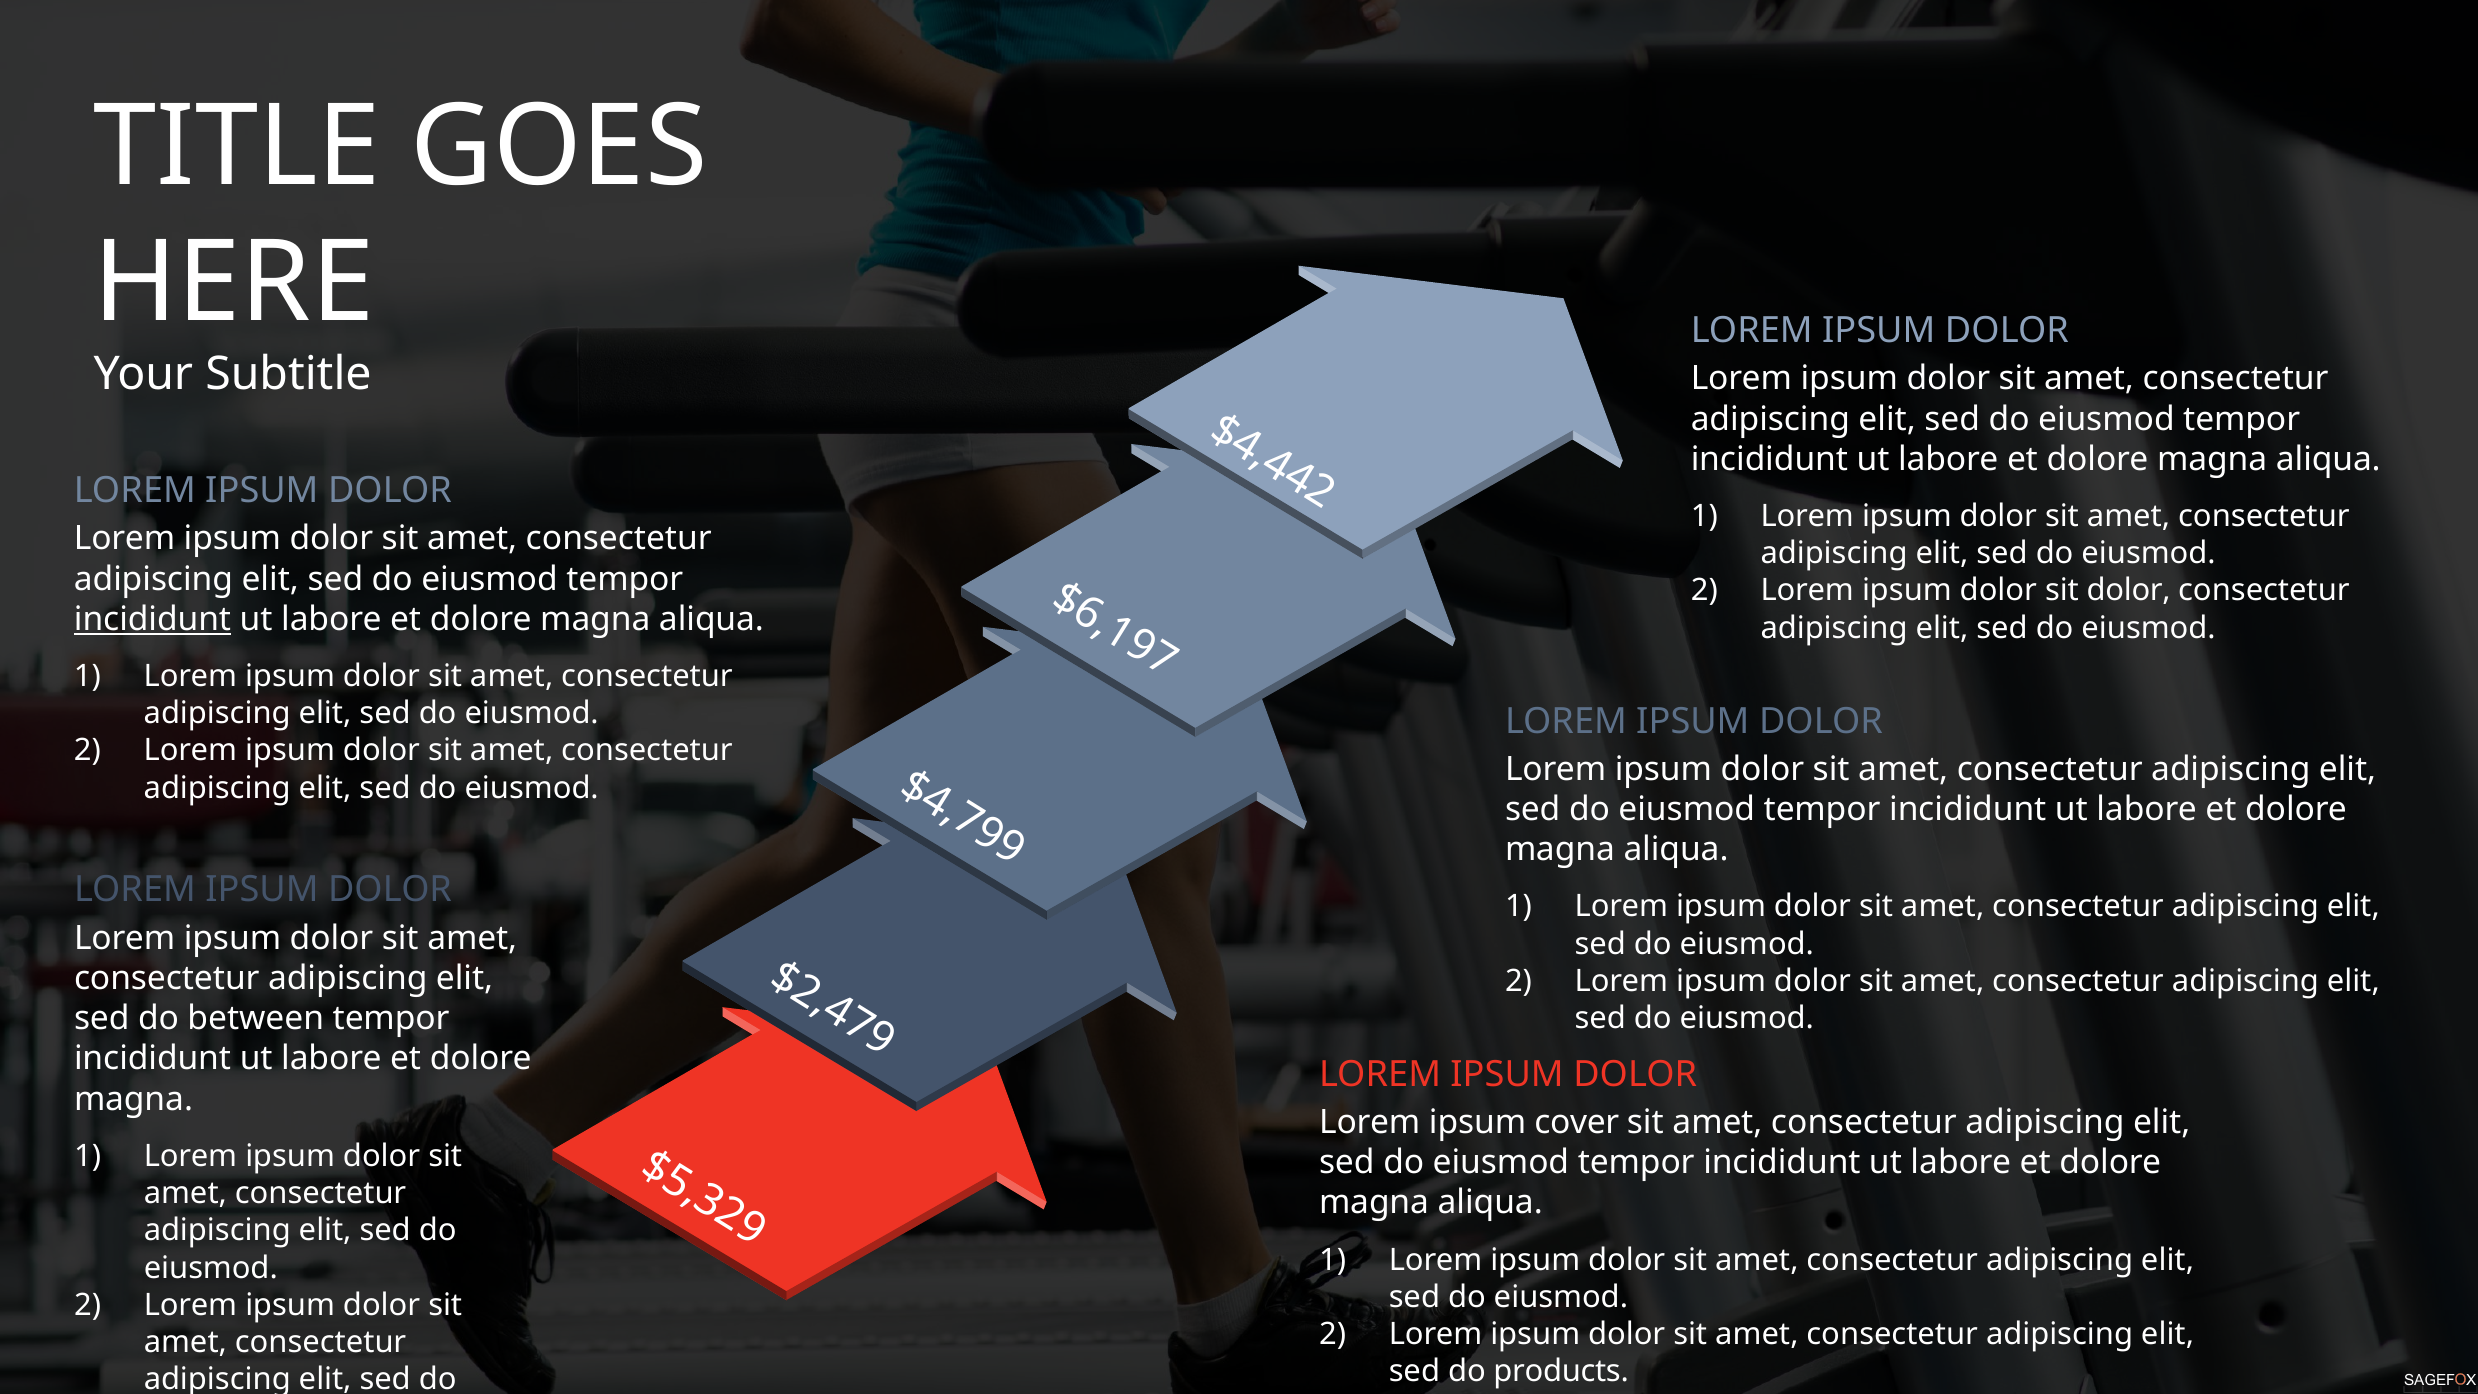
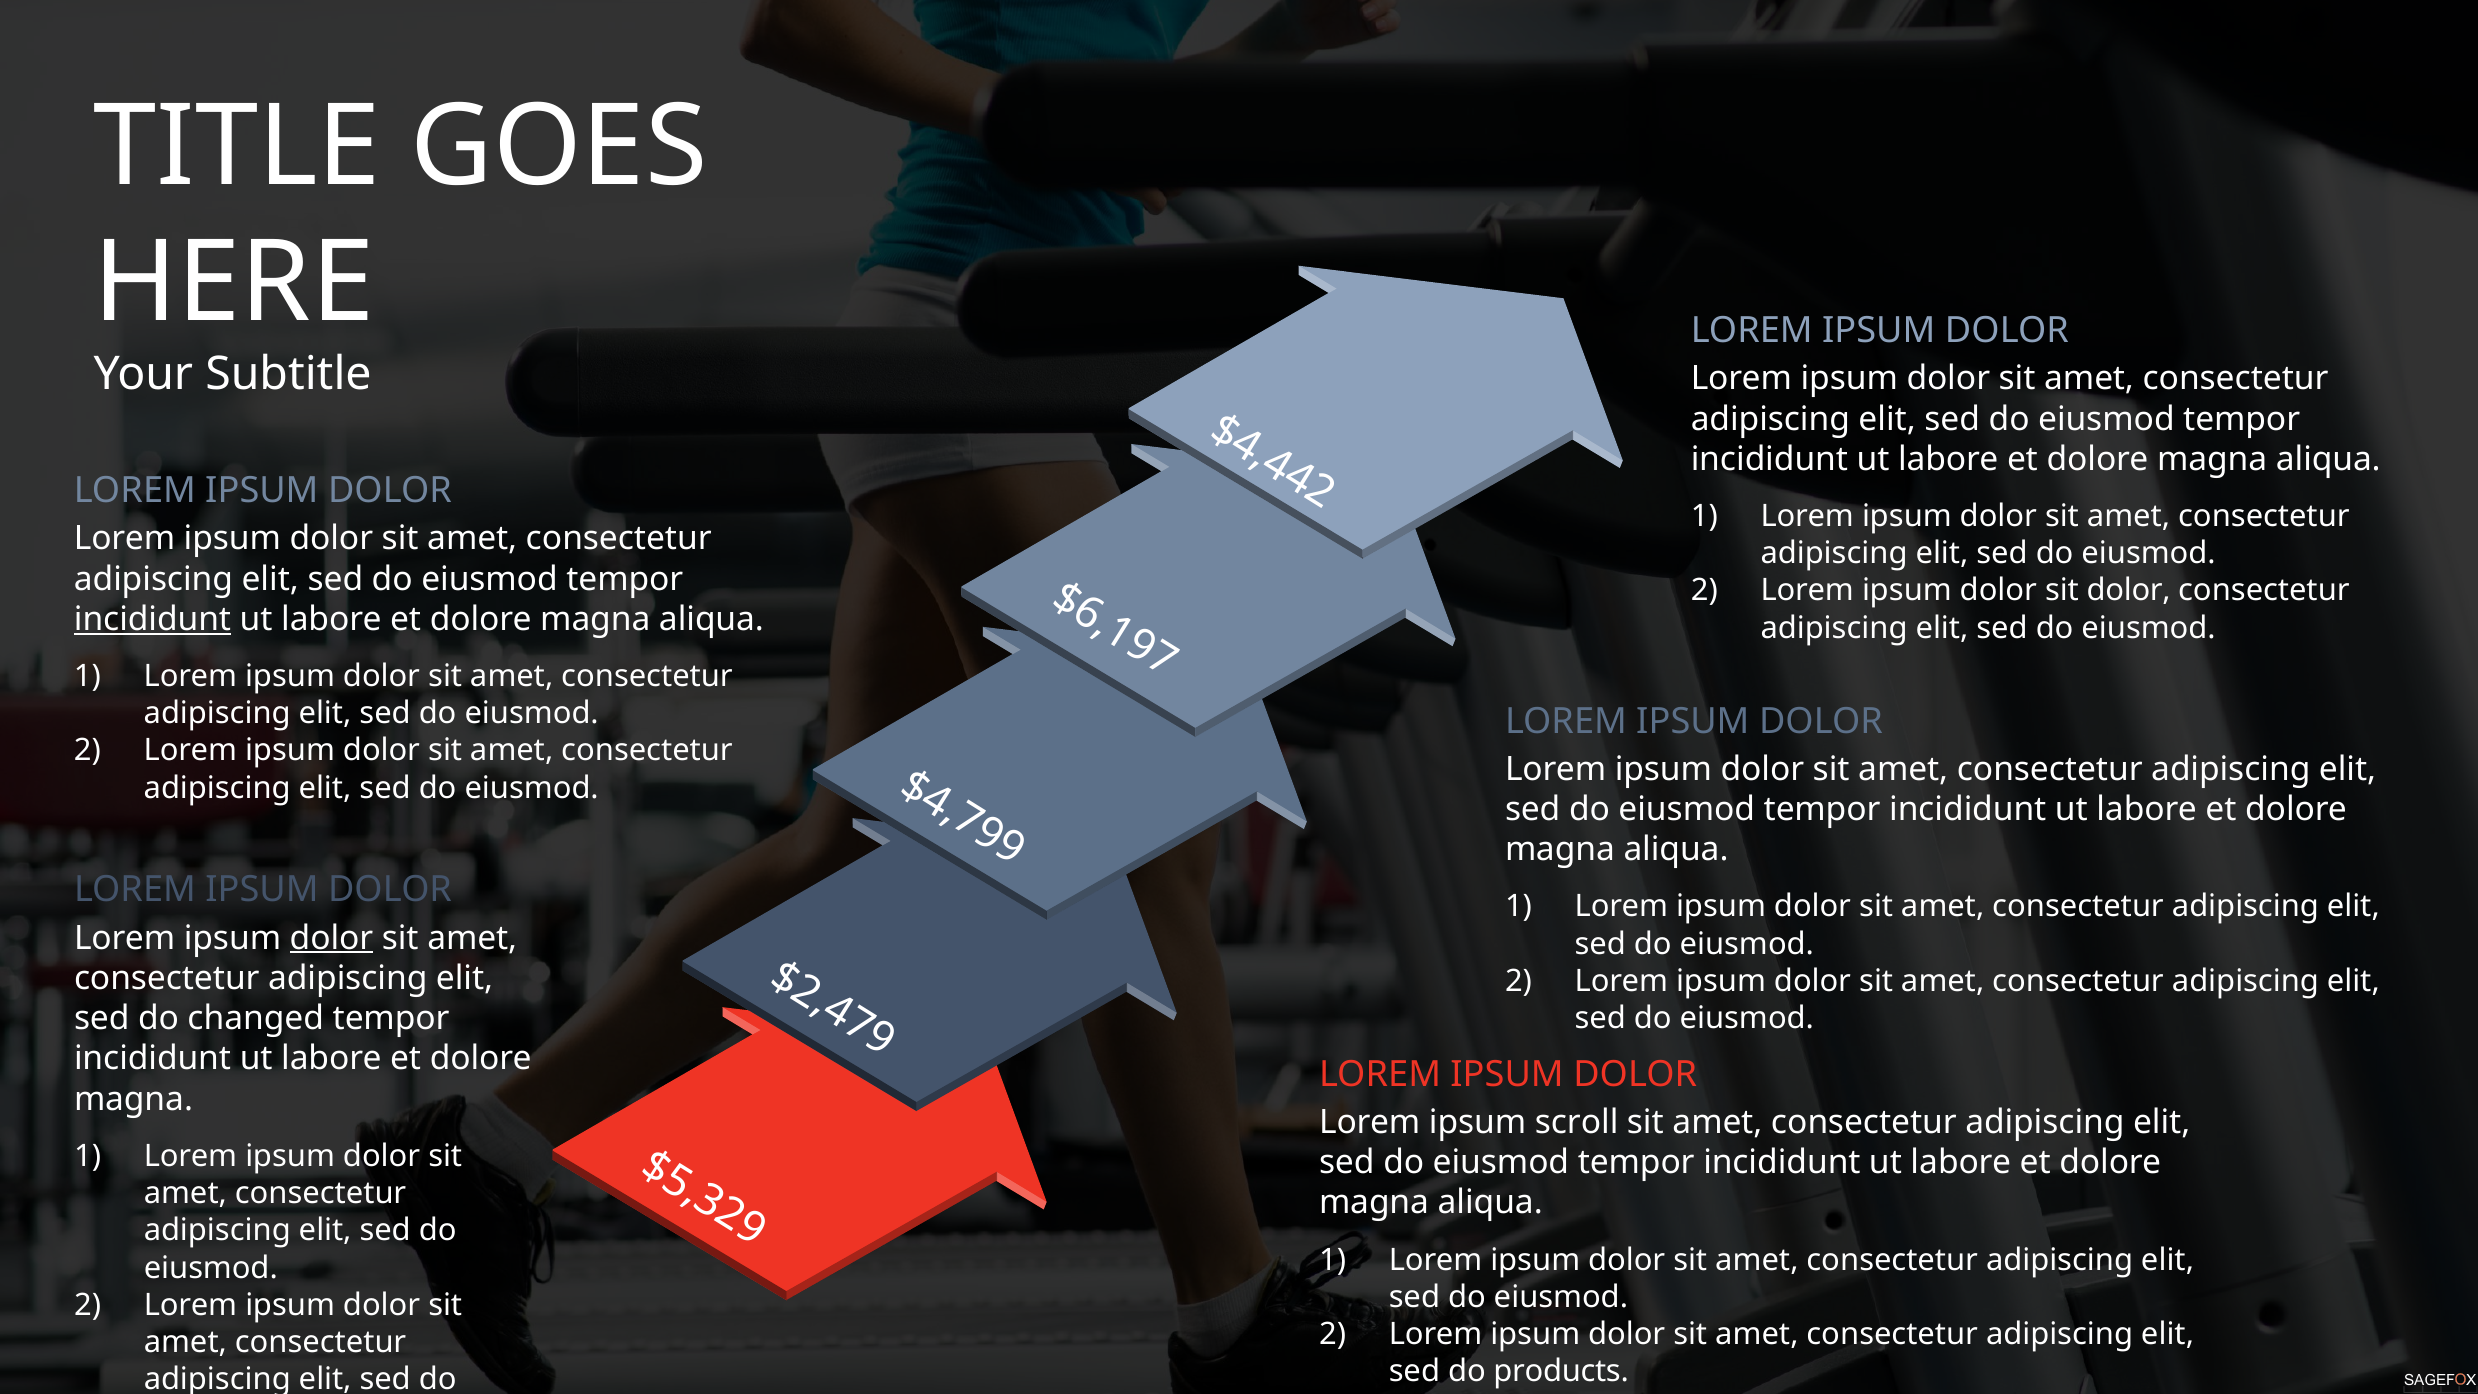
dolor underline: none -> present (332, 938)
between: between -> changed (256, 1018)
cover: cover -> scroll (1577, 1122)
